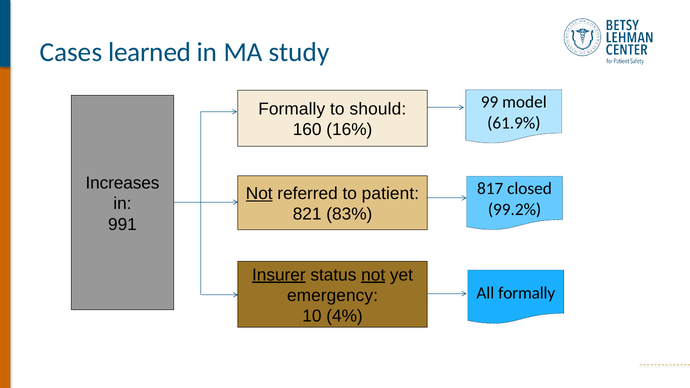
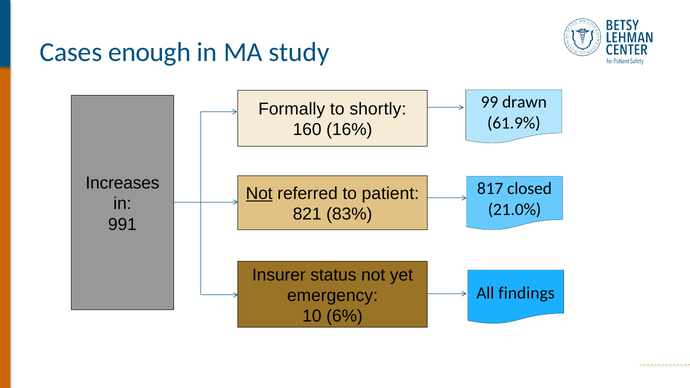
learned: learned -> enough (150, 52)
model: model -> drawn (524, 102)
should: should -> shortly (378, 109)
99.2%: 99.2% -> 21.0% (515, 210)
Insurer underline: present -> none (279, 275)
not underline: present -> none (373, 275)
All formally: formally -> findings (527, 293)
4%: 4% -> 6% (345, 316)
